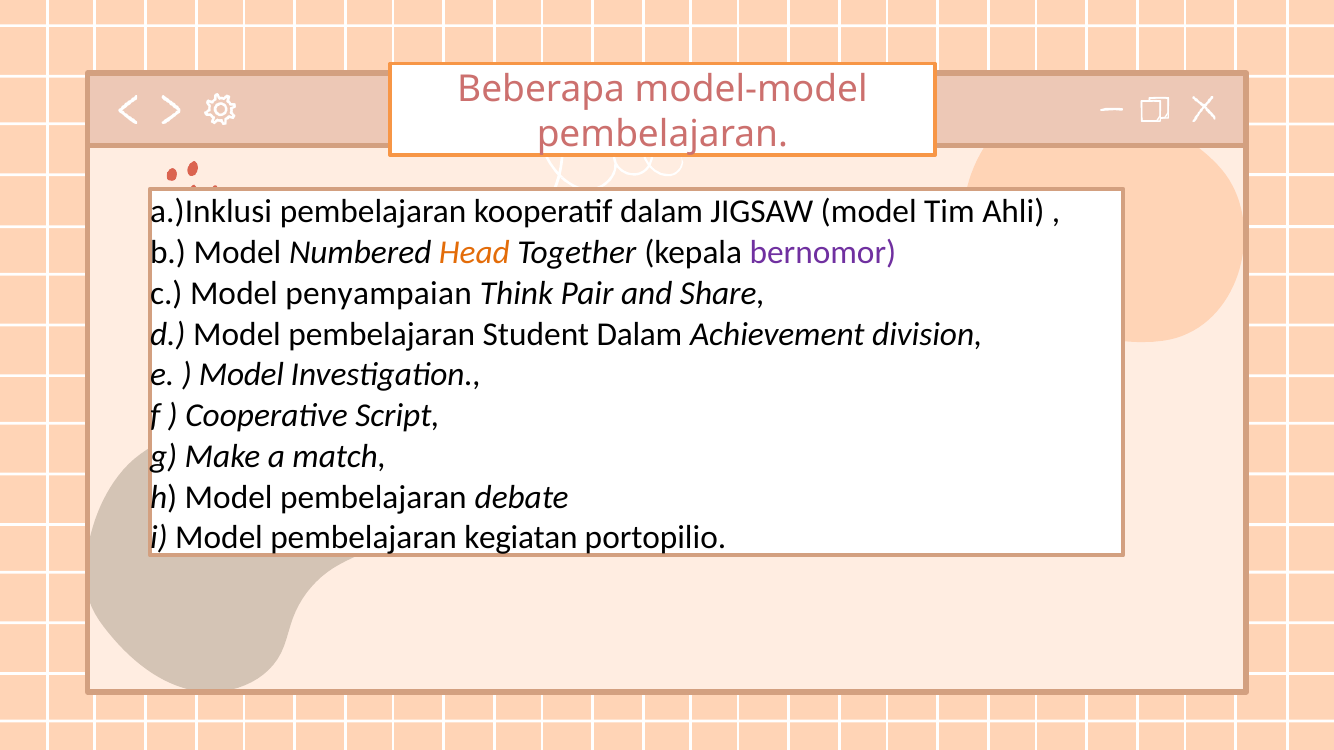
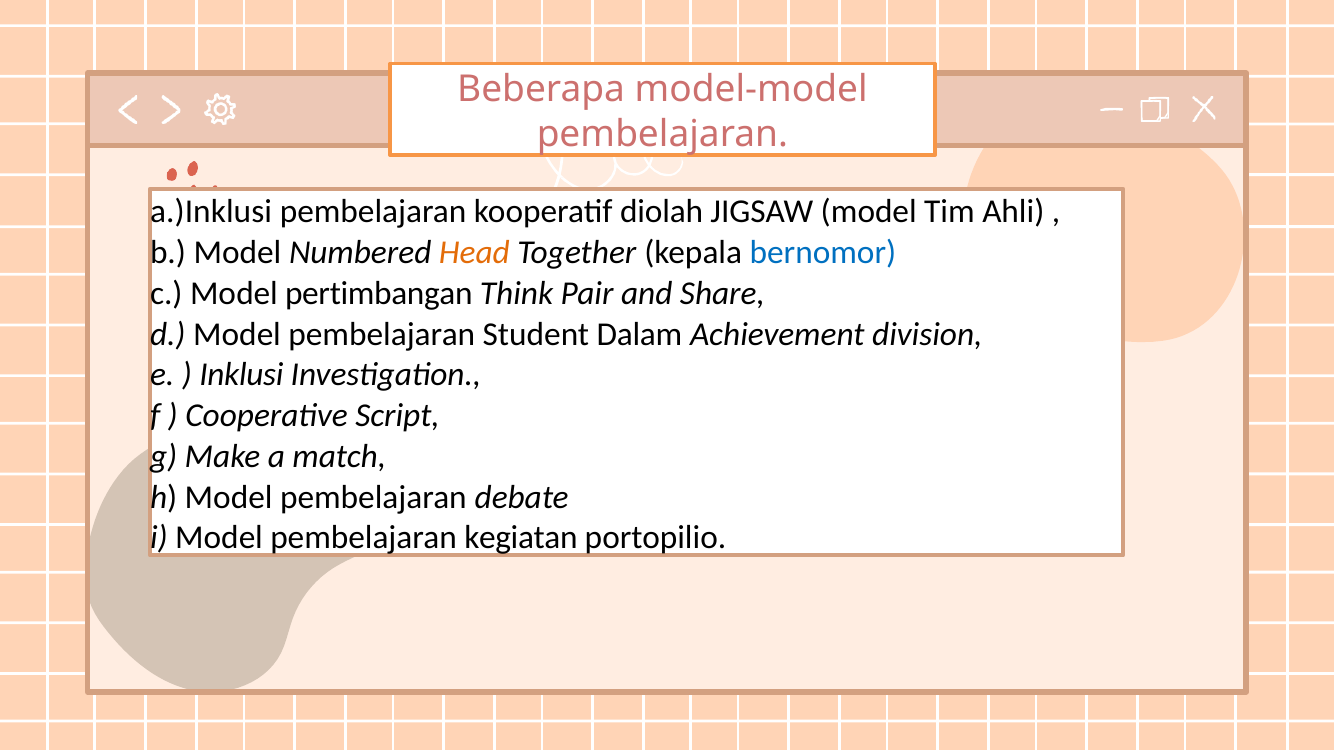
kooperatif dalam: dalam -> diolah (662, 212)
bernomor colour: purple -> blue (823, 253)
penyampaian: penyampaian -> pertimbangan (379, 294)
Model: Model -> Inklusi (241, 375)
